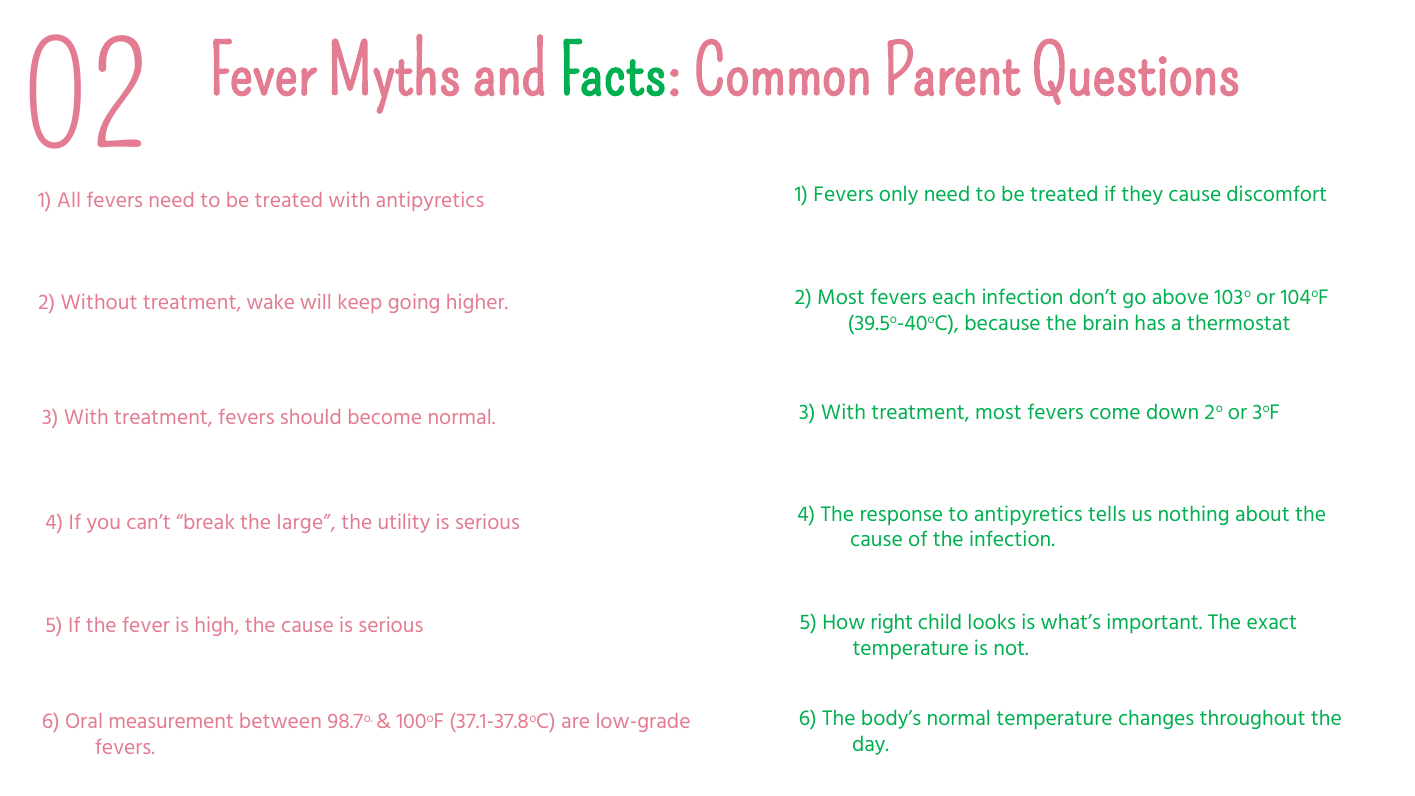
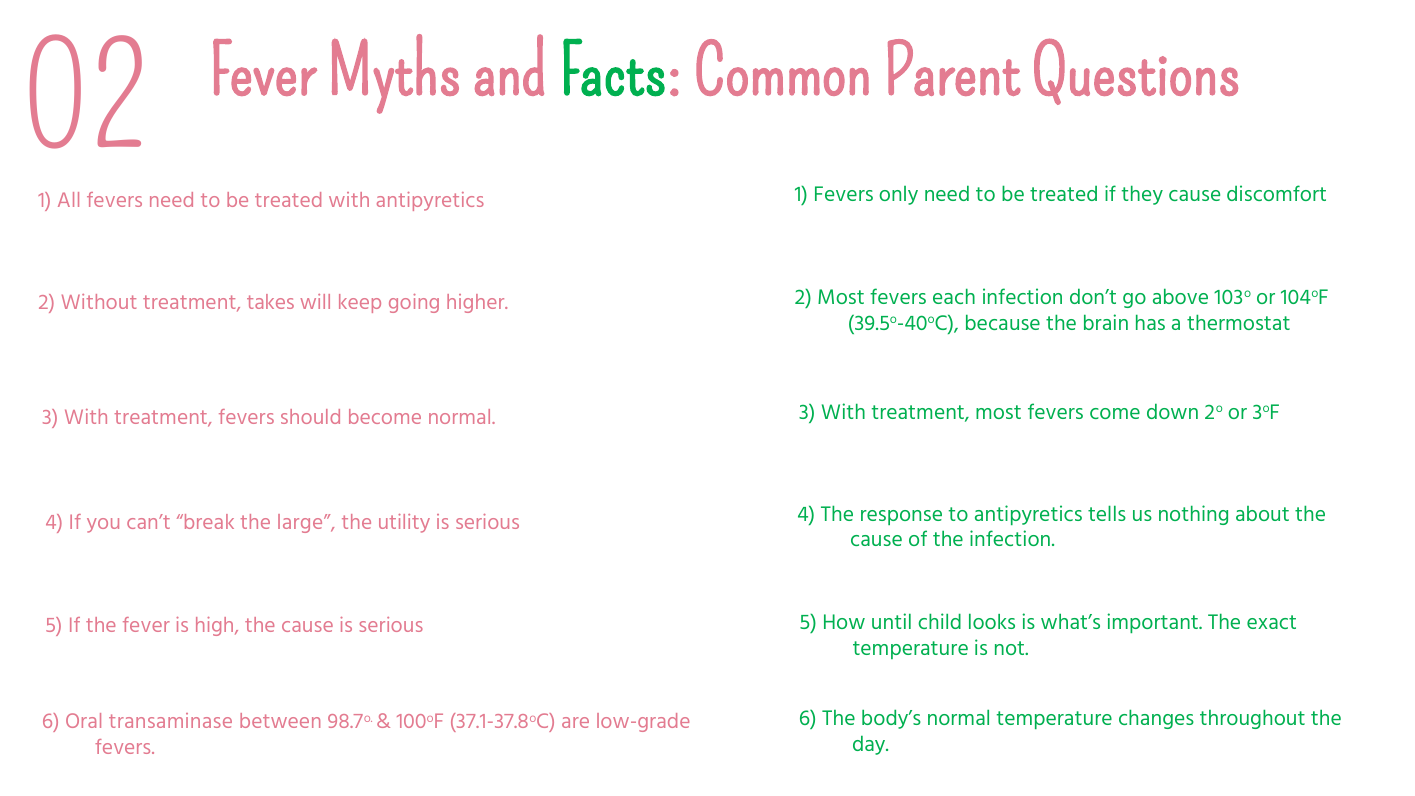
wake: wake -> takes (271, 302)
right: right -> until (892, 622)
measurement: measurement -> transaminase (171, 721)
